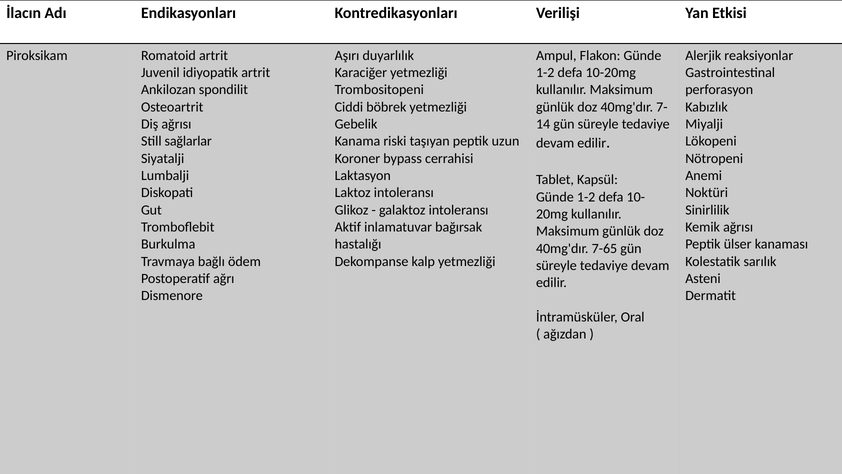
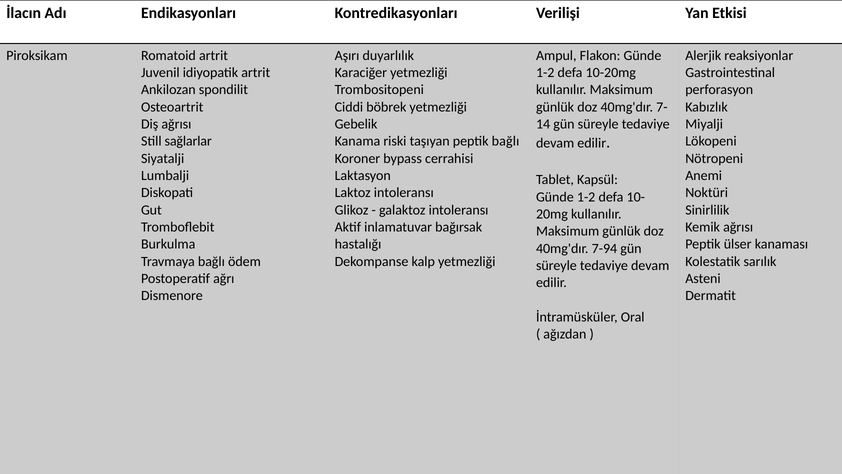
peptik uzun: uzun -> bağlı (506, 141)
7-65: 7-65 -> 7-94 (604, 248)
